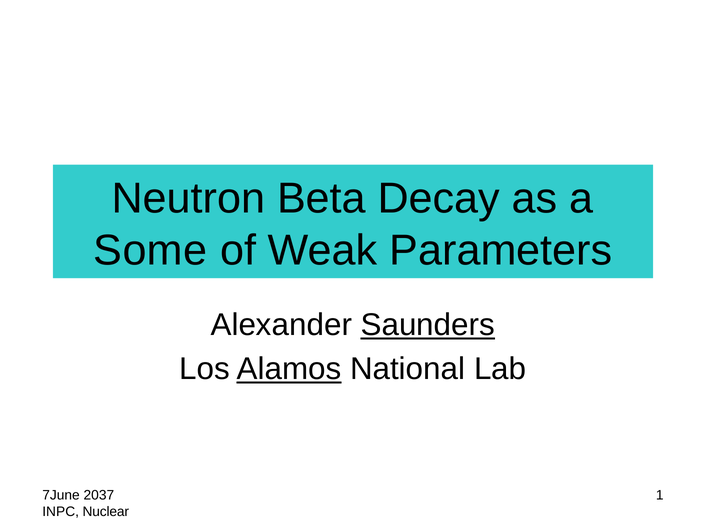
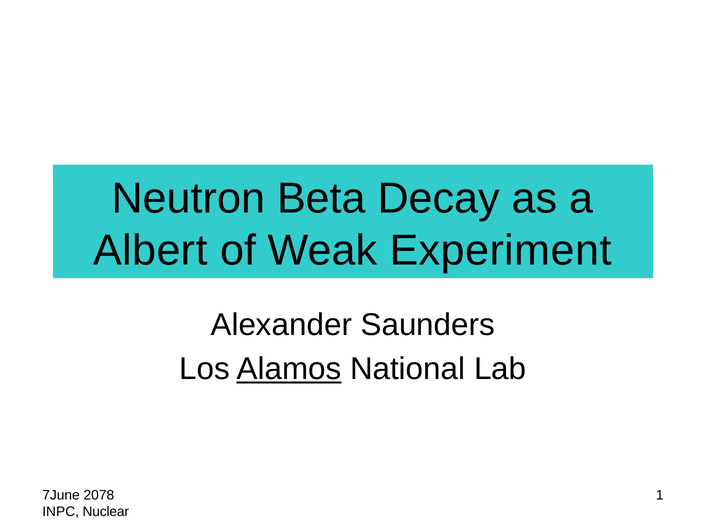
Some: Some -> Albert (150, 250)
Parameters: Parameters -> Experiment (501, 250)
Saunders underline: present -> none (428, 325)
2037: 2037 -> 2078 (99, 495)
